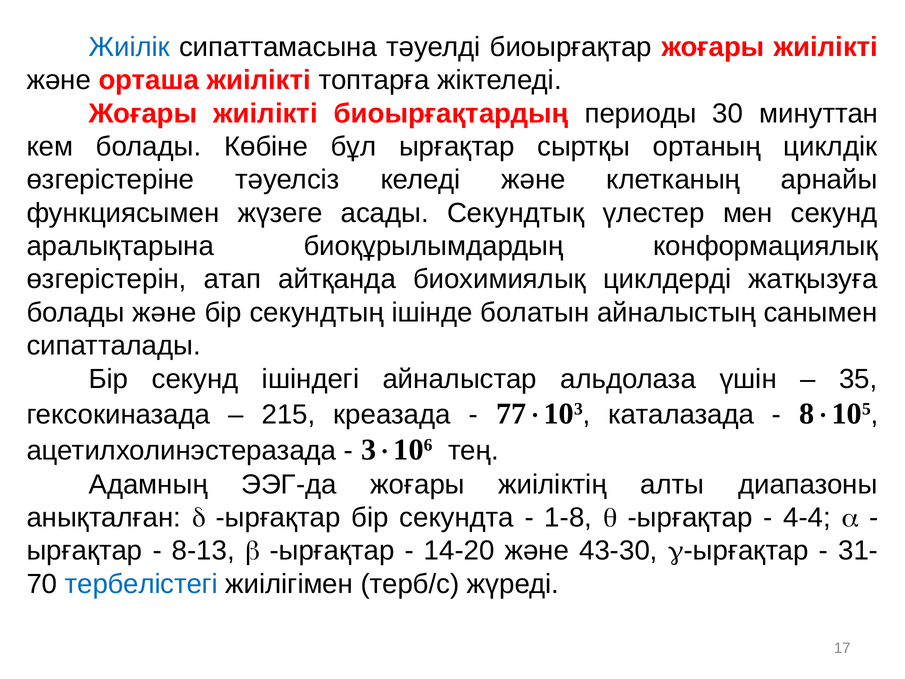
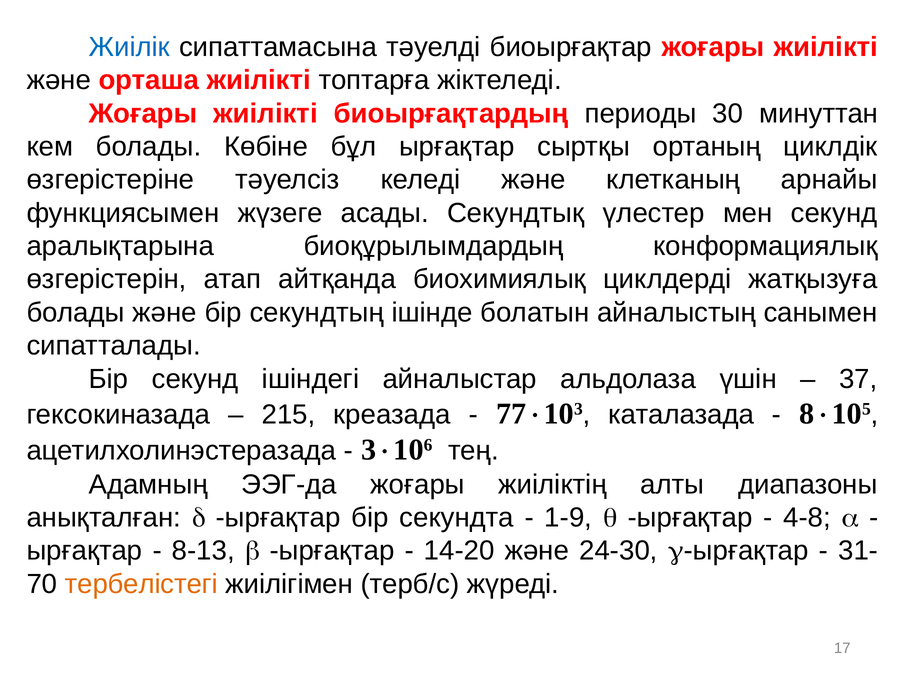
35: 35 -> 37 (858, 379)
1-8: 1-8 -> 1-9 (568, 517)
4-4: 4-4 -> 4-8 (807, 517)
43-30: 43-30 -> 24-30 (618, 551)
тербелістегі colour: blue -> orange (141, 584)
